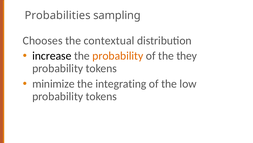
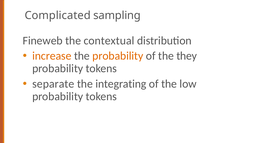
Probabilities: Probabilities -> Complicated (58, 15)
Chooses: Chooses -> Fineweb (43, 40)
increase colour: black -> orange (52, 56)
minimize: minimize -> separate (53, 84)
